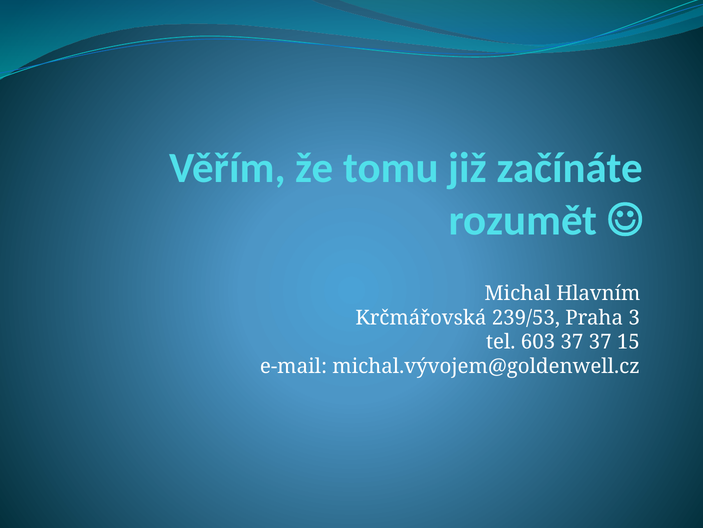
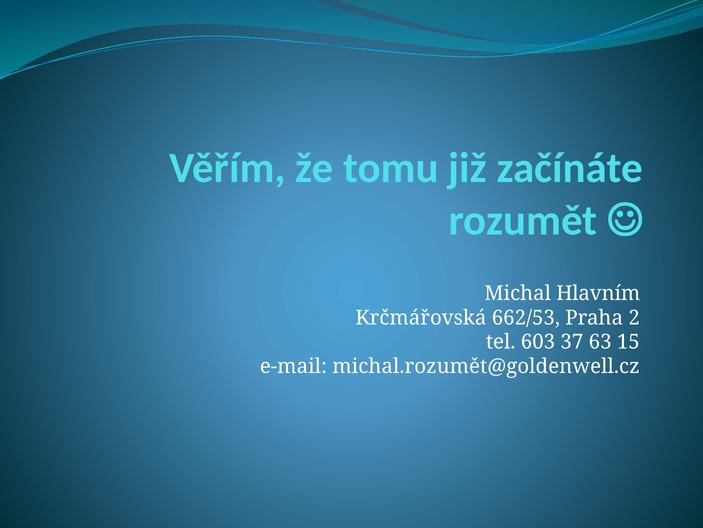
239/53: 239/53 -> 662/53 (526, 317)
3: 3 -> 2 (634, 317)
37 37: 37 -> 63 (600, 342)
michal.vývojem@goldenwell.cz: michal.vývojem@goldenwell.cz -> michal.rozumět@goldenwell.cz (486, 366)
